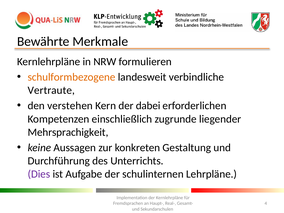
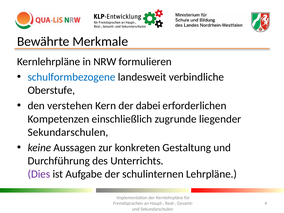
schulformbezogene colour: orange -> blue (72, 77)
Vertraute: Vertraute -> Oberstufe (51, 90)
Mehrsprachigkeit: Mehrsprachigkeit -> Sekundarschulen (68, 132)
